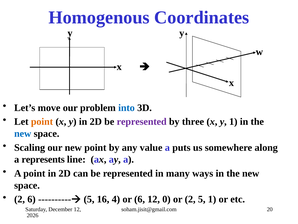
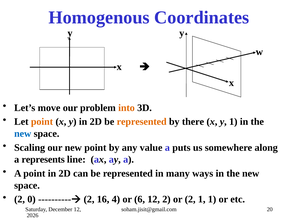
into colour: blue -> orange (126, 107)
represented colour: purple -> orange (142, 121)
three: three -> there (193, 121)
2 6: 6 -> 0 (32, 199)
5: 5 -> 2 (89, 199)
12 0: 0 -> 2 (166, 199)
2 5: 5 -> 1 (202, 199)
